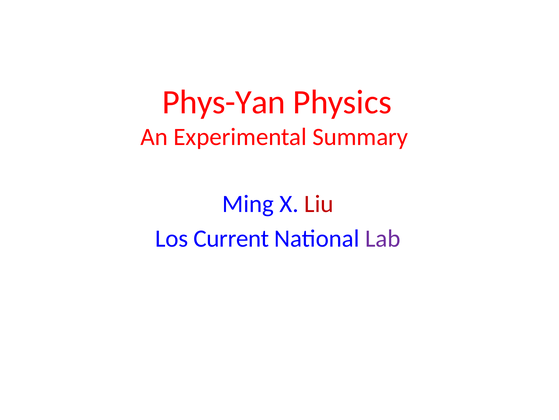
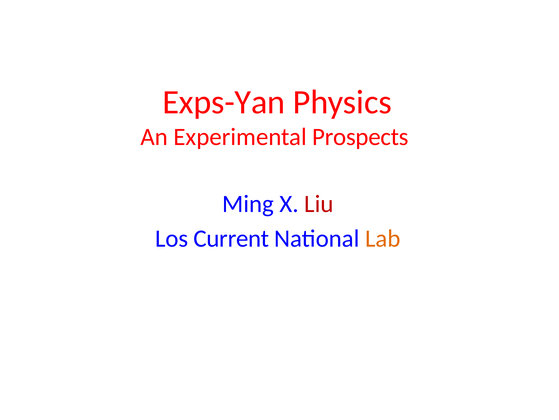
Phys-Yan: Phys-Yan -> Exps-Yan (224, 102)
Summary: Summary -> Prospects (360, 137)
Lab colour: purple -> orange (383, 238)
